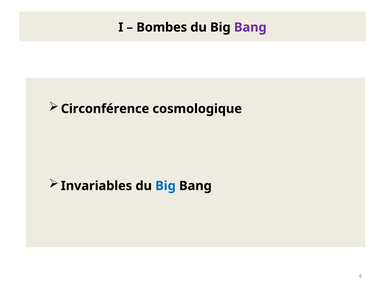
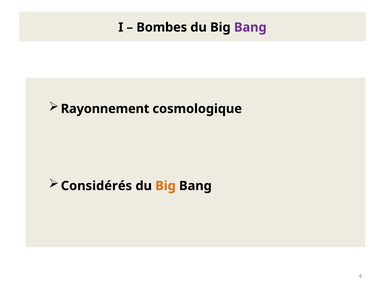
Circonférence: Circonférence -> Rayonnement (105, 109)
Invariables: Invariables -> Considérés (96, 186)
Big colour: blue -> orange (166, 186)
